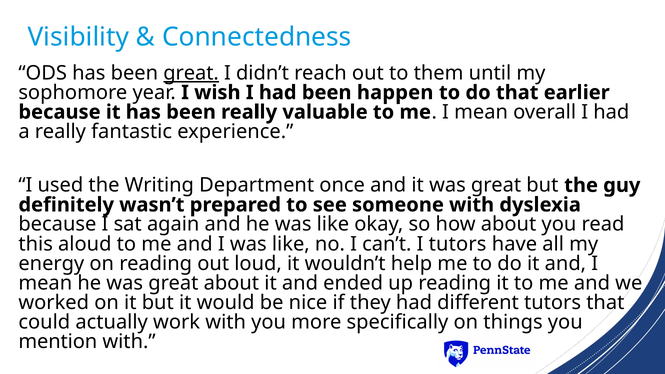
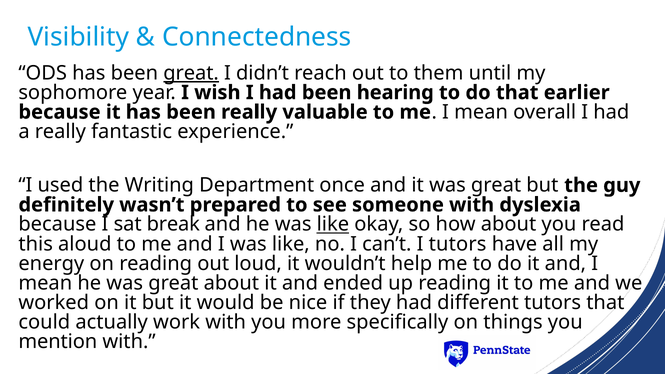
happen: happen -> hearing (395, 93)
again: again -> break (173, 224)
like underline: none -> present (333, 224)
